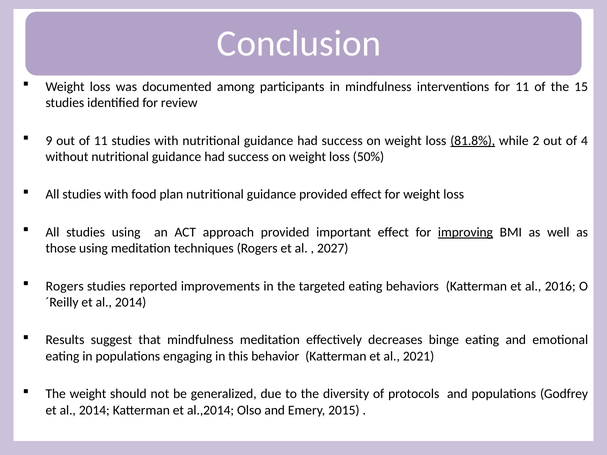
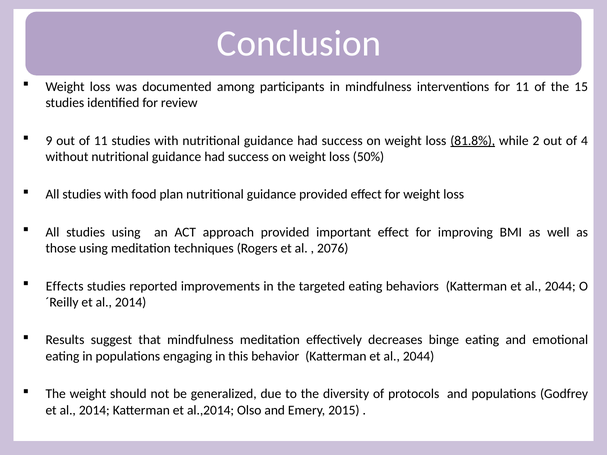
improving underline: present -> none (465, 232)
2027: 2027 -> 2076 (333, 249)
Rogers: Rogers -> Effects (65, 286)
2016: 2016 -> 2044 (560, 286)
2021: 2021 -> 2044 (419, 356)
